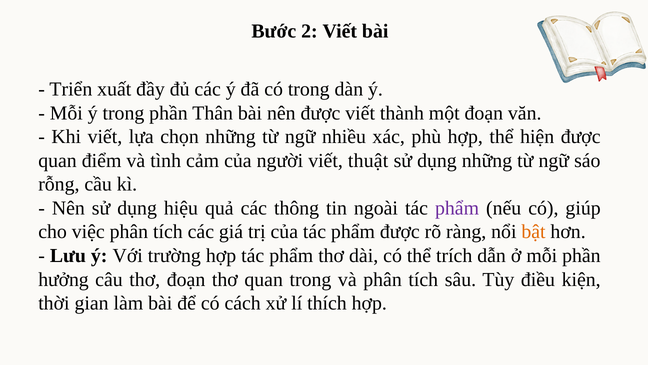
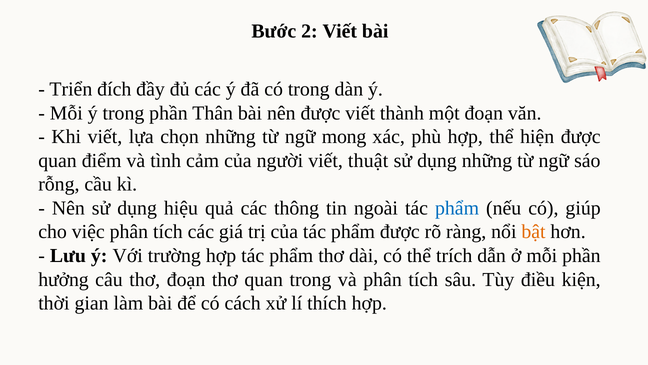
xuất: xuất -> đích (114, 89)
nhiều: nhiều -> mong (344, 137)
phẩm colour: purple -> blue (457, 208)
